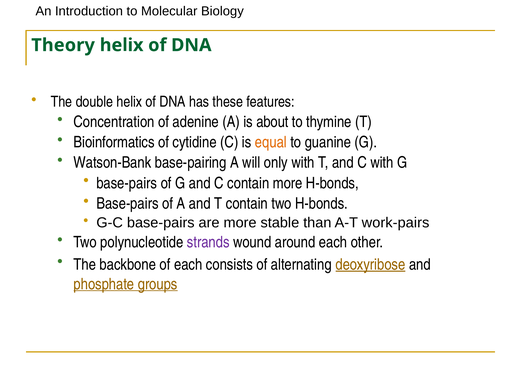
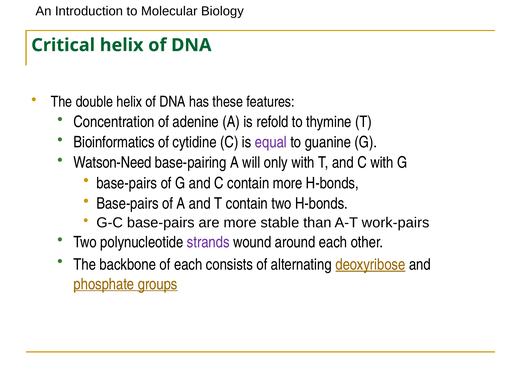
Theory: Theory -> Critical (63, 45)
about: about -> refold (272, 122)
equal colour: orange -> purple (271, 142)
Watson-Bank: Watson-Bank -> Watson-Need (112, 163)
